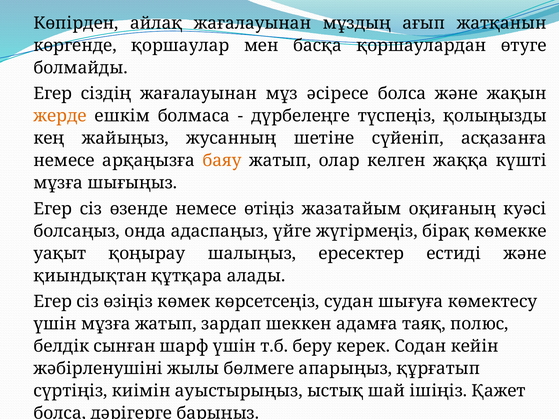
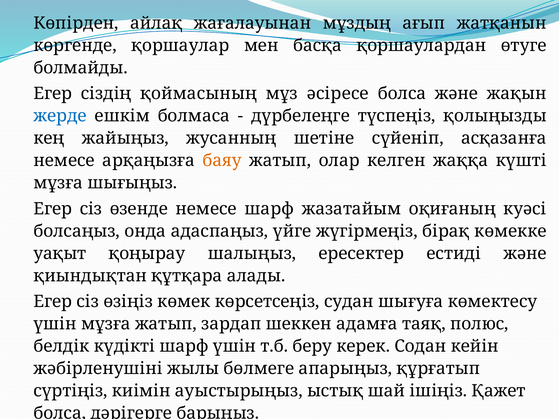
сіздің жағалауынан: жағалауынан -> қоймасының (198, 94)
жерде colour: orange -> blue (60, 116)
немесе өтіңіз: өтіңіз -> шарф (269, 209)
сынған: сынған -> күдікті (124, 346)
